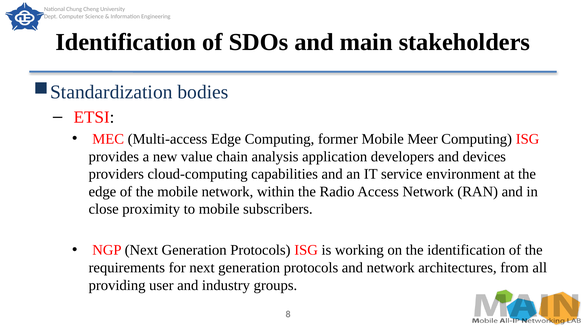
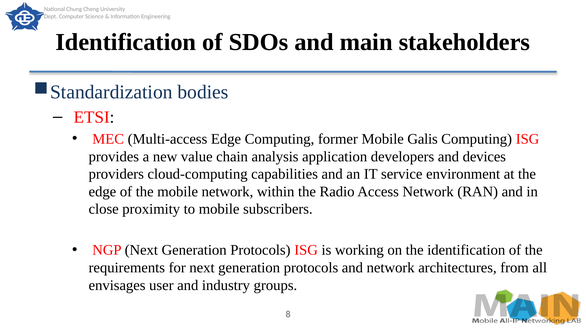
Meer: Meer -> Galis (423, 139)
providing: providing -> envisages (117, 286)
